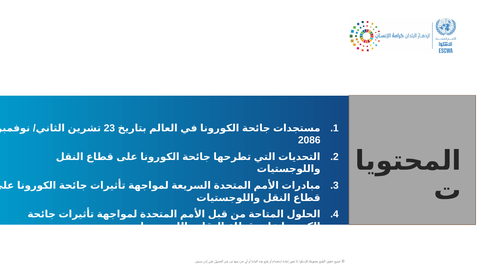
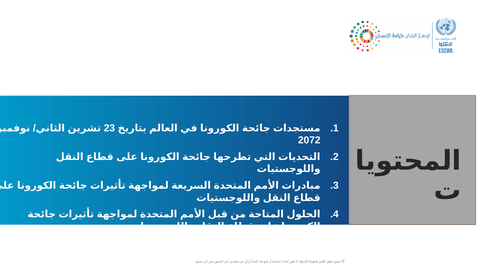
2086: 2086 -> 2072 (309, 140)
